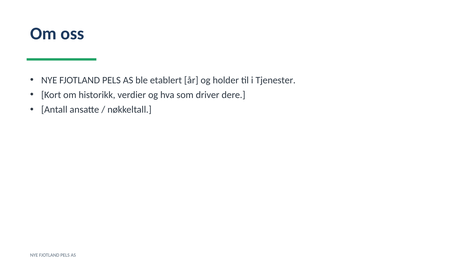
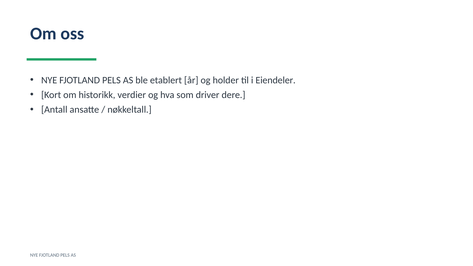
Tjenester: Tjenester -> Eiendeler (276, 80)
